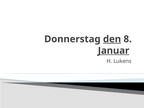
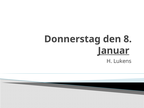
den underline: present -> none (112, 39)
